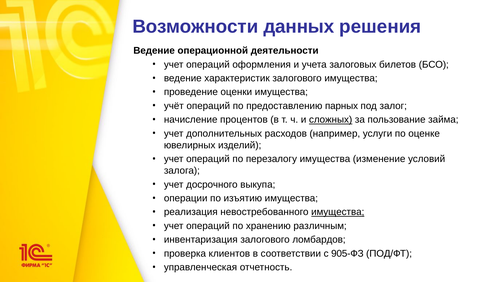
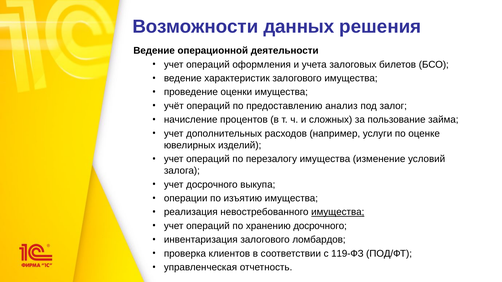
парных: парных -> анализ (341, 106)
сложных underline: present -> none (331, 120)
хранению различным: различным -> досрочного (320, 226)
905-ФЗ: 905-ФЗ -> 119-ФЗ (347, 254)
